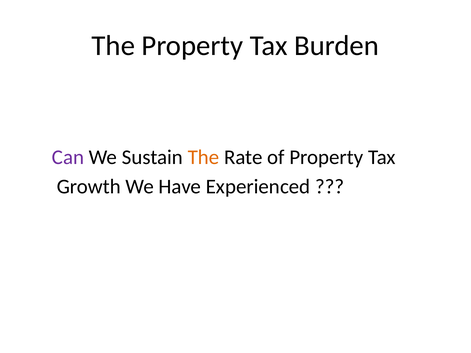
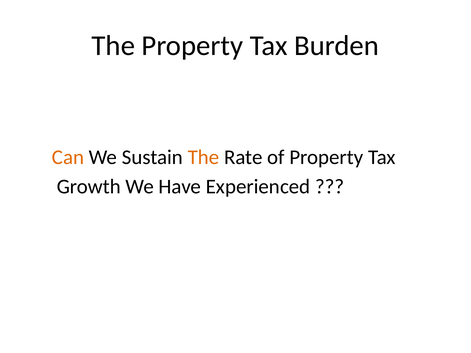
Can colour: purple -> orange (68, 157)
